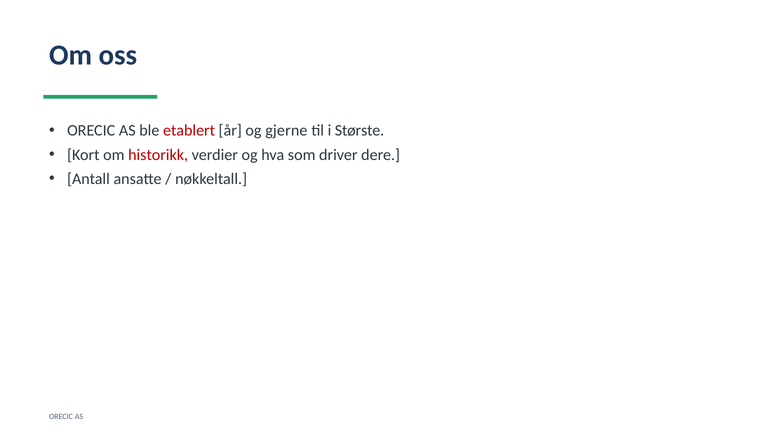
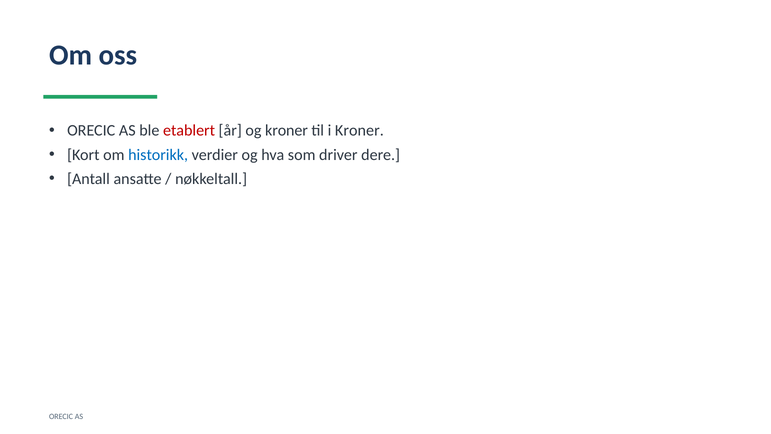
og gjerne: gjerne -> kroner (287, 131)
i Største: Største -> Kroner (359, 131)
historikk colour: red -> blue (158, 155)
